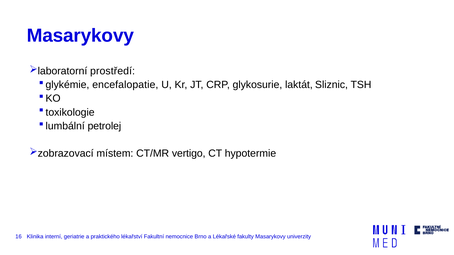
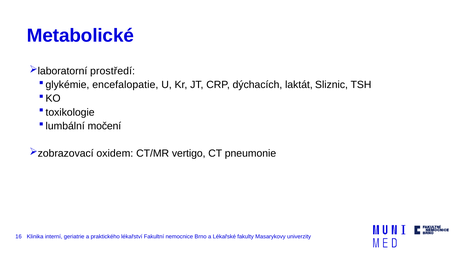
Masarykovy: Masarykovy -> Metabolické (80, 36)
glykosurie: glykosurie -> dýchacích (257, 85)
petrolej: petrolej -> močení (104, 126)
místem: místem -> oxidem (115, 154)
hypotermie: hypotermie -> pneumonie (250, 154)
